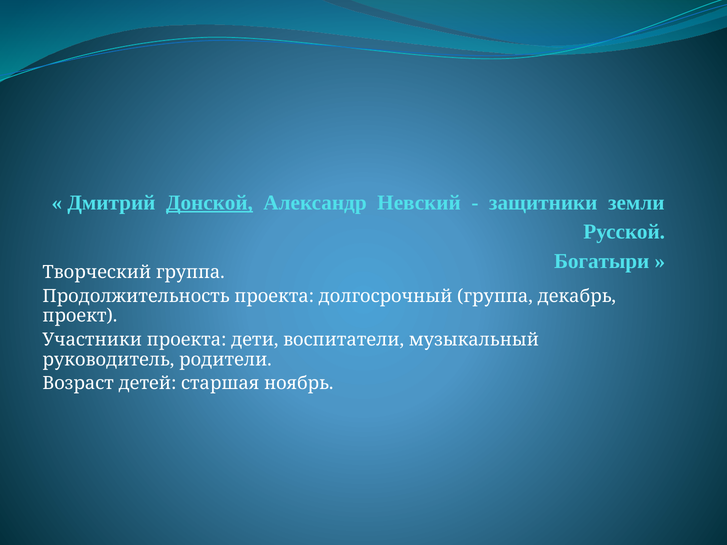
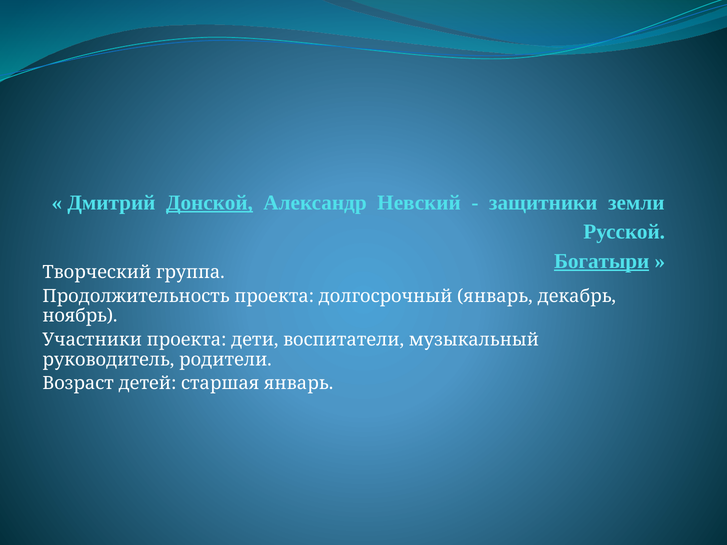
Богатыри underline: none -> present (602, 261)
долгосрочный группа: группа -> январь (495, 296)
проект: проект -> ноябрь (80, 316)
старшая ноябрь: ноябрь -> январь (299, 384)
